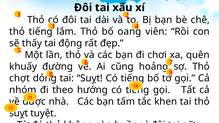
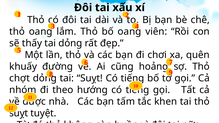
thỏ tiếng: tiếng -> oang (41, 32)
tai động: động -> dỏng (70, 43)
